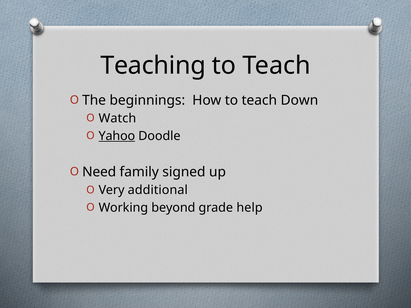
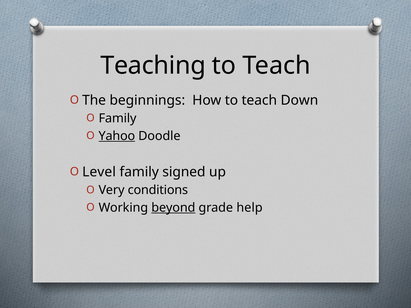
Watch: Watch -> Family (118, 118)
Need: Need -> Level (99, 172)
additional: additional -> conditions (158, 190)
beyond underline: none -> present (173, 208)
